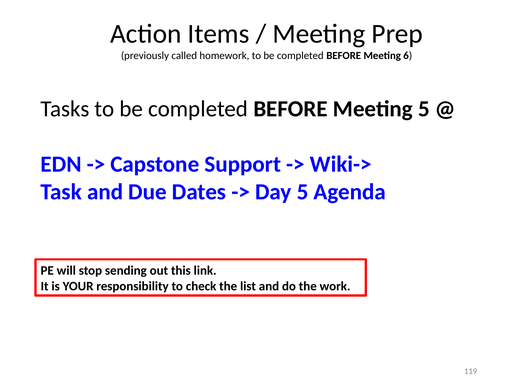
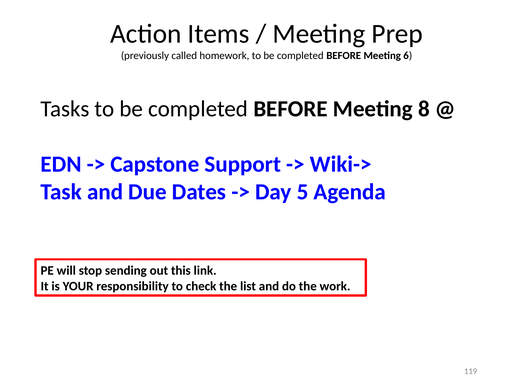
Meeting 5: 5 -> 8 (424, 109)
